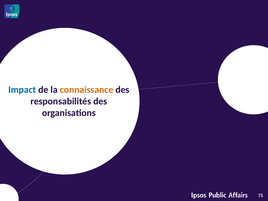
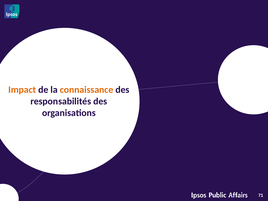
Impact colour: blue -> orange (22, 90)
